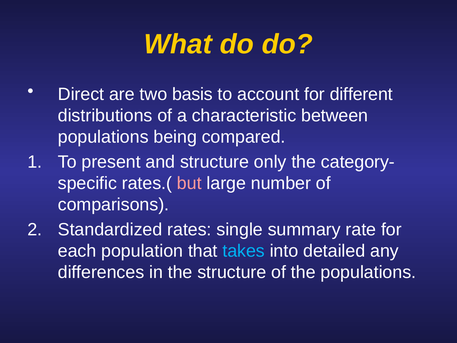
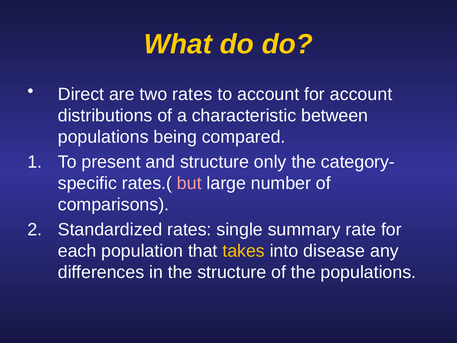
two basis: basis -> rates (192, 94)
for different: different -> account (361, 94)
takes colour: light blue -> yellow (244, 251)
detailed: detailed -> disease (334, 251)
